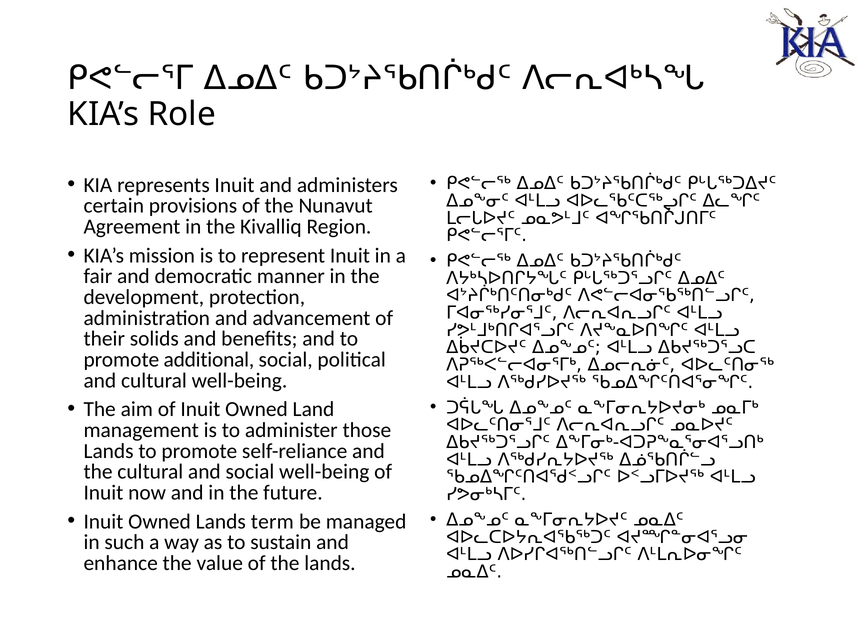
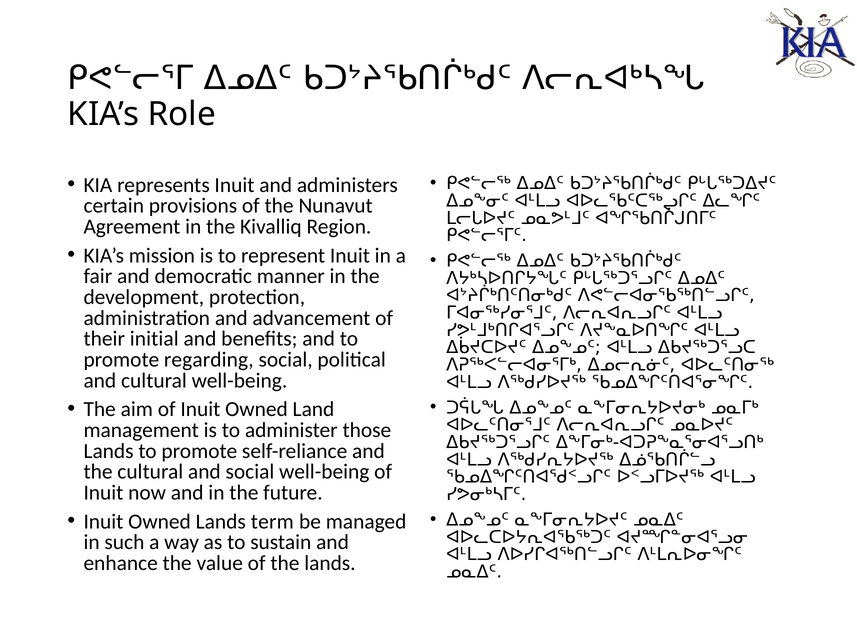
solids: solids -> initial (154, 339)
additional: additional -> regarding (209, 360)
